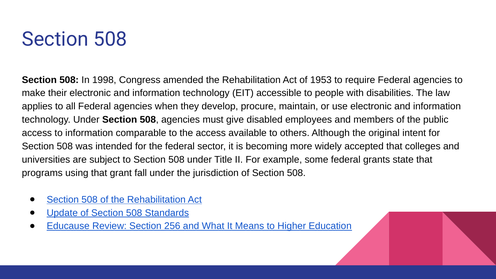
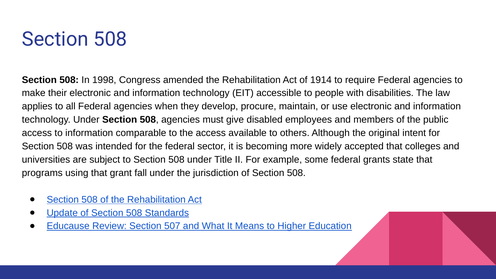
1953: 1953 -> 1914 (321, 80)
256: 256 -> 507 (172, 226)
